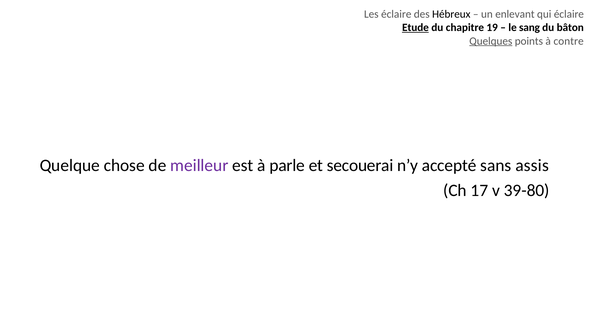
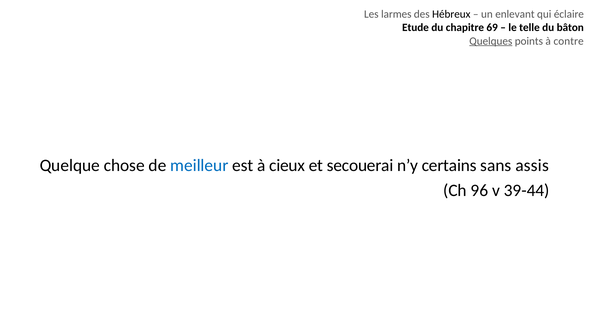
Les éclaire: éclaire -> larmes (396, 14)
Etude underline: present -> none (416, 28)
19: 19 -> 69 (492, 28)
sang: sang -> telle (529, 28)
meilleur colour: purple -> blue (199, 165)
parle: parle -> cieux (287, 165)
accepté: accepté -> certains (449, 165)
17: 17 -> 96 (479, 190)
39-80: 39-80 -> 39-44 (527, 190)
